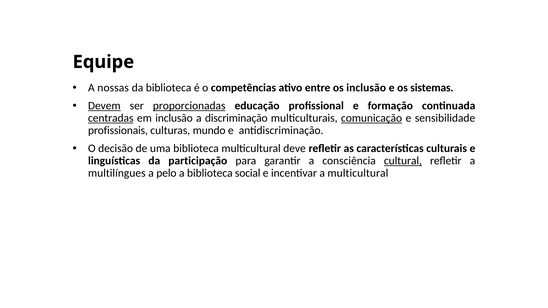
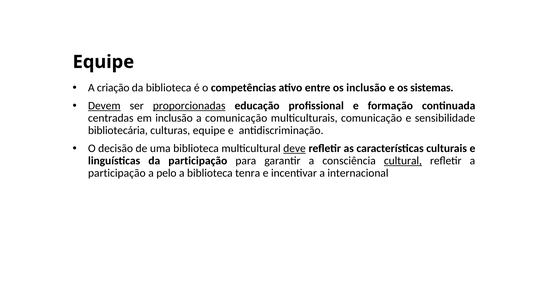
nossas: nossas -> criação (113, 88)
centradas underline: present -> none (111, 118)
a discriminação: discriminação -> comunicação (236, 118)
comunicação underline: present -> none (372, 118)
profissionais: profissionais -> bibliotecária (118, 131)
culturas mundo: mundo -> equipe (209, 131)
deve underline: none -> present (295, 149)
multilíngues: multilíngues -> participação (117, 173)
social: social -> tenra (248, 173)
a multicultural: multicultural -> internacional (358, 173)
